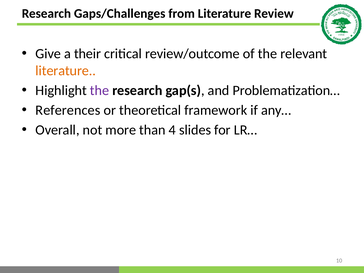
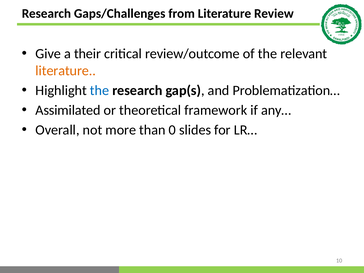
the colour: purple -> blue (100, 90)
References: References -> Assimilated (68, 110)
4: 4 -> 0 (172, 130)
